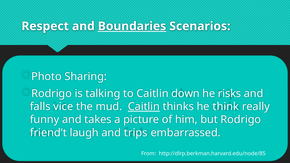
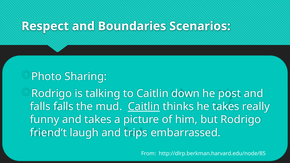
Boundaries underline: present -> none (132, 26)
risks: risks -> post (229, 94)
falls vice: vice -> falls (63, 107)
he think: think -> takes (226, 107)
